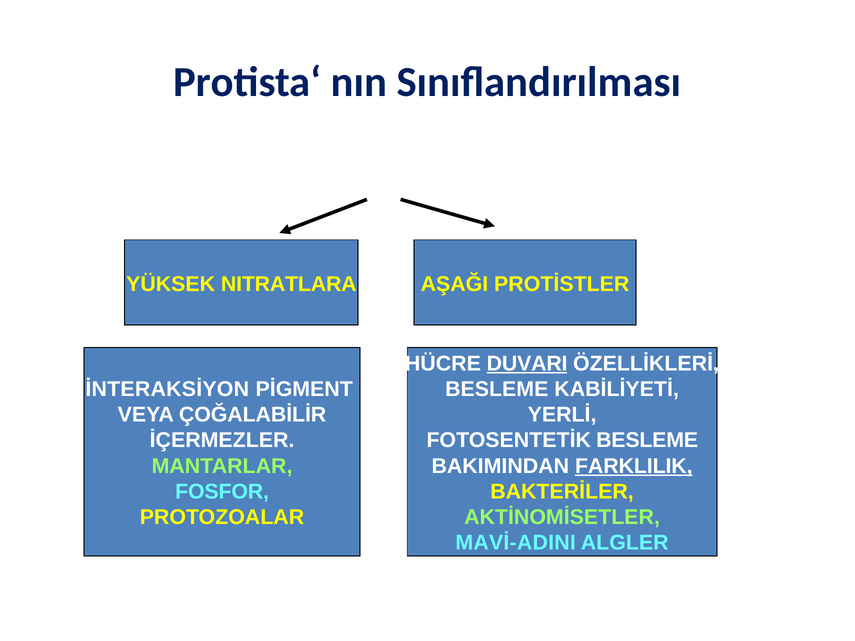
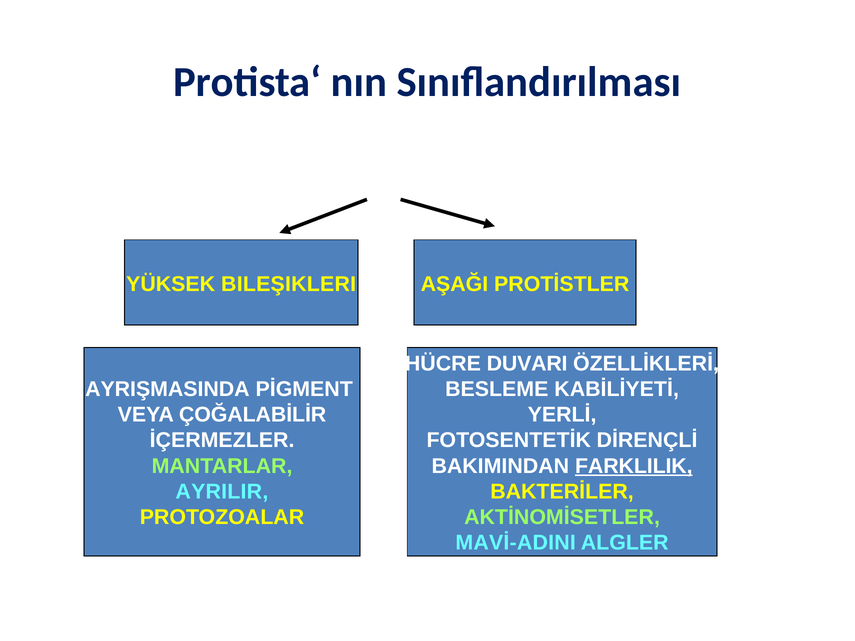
NITRATLARA: NITRATLARA -> BILEŞIKLERI (289, 284)
DUVARI underline: present -> none (527, 364)
İNTERAKSİYON: İNTERAKSİYON -> AYRIŞMASINDA (167, 389)
FOTOSENTETİK BESLEME: BESLEME -> DİRENÇLİ (647, 441)
FOSFOR: FOSFOR -> AYRILIR (222, 492)
